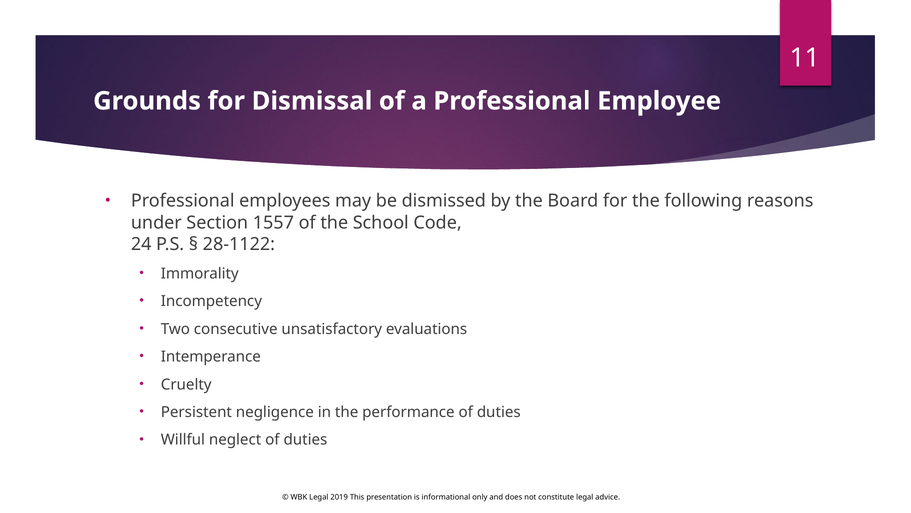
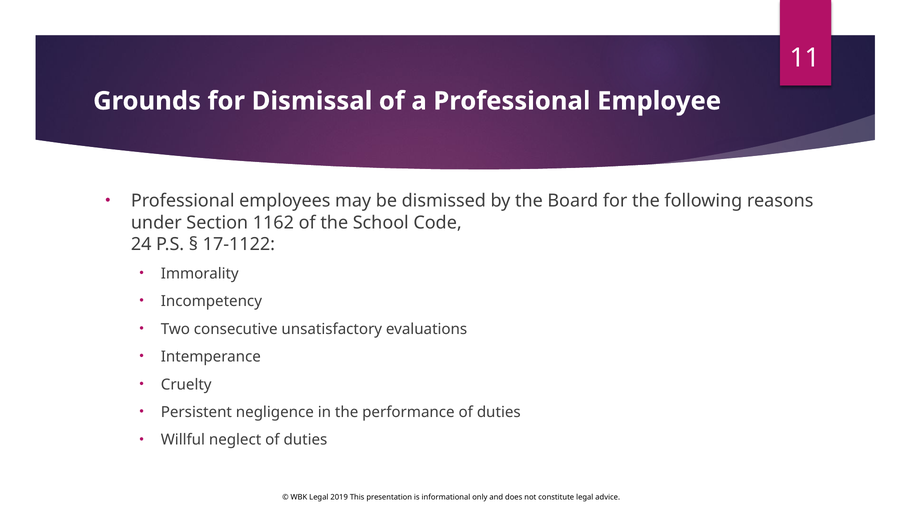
1557: 1557 -> 1162 (273, 222)
28-1122: 28-1122 -> 17-1122 (239, 244)
